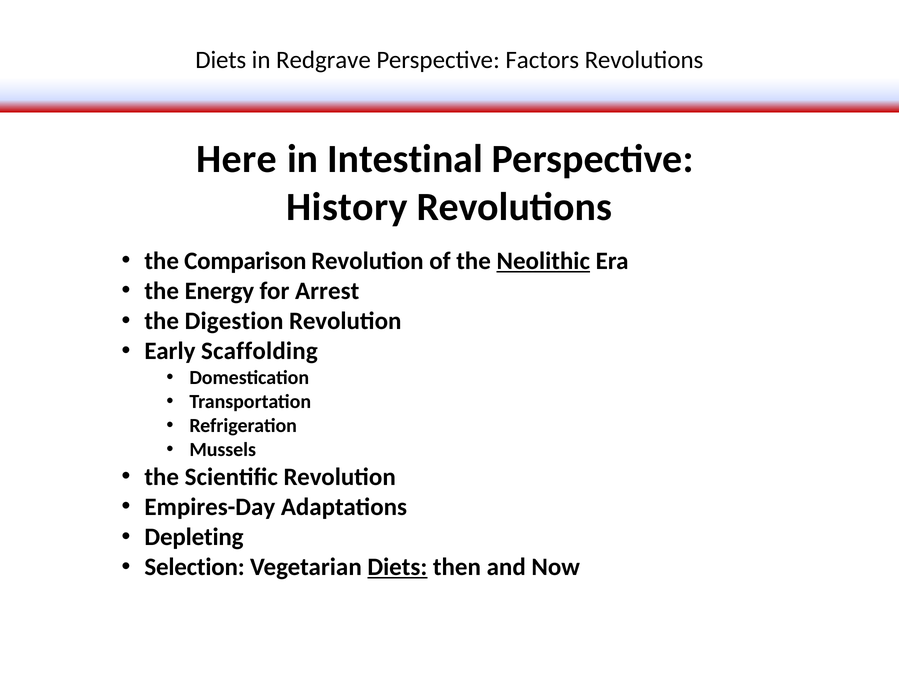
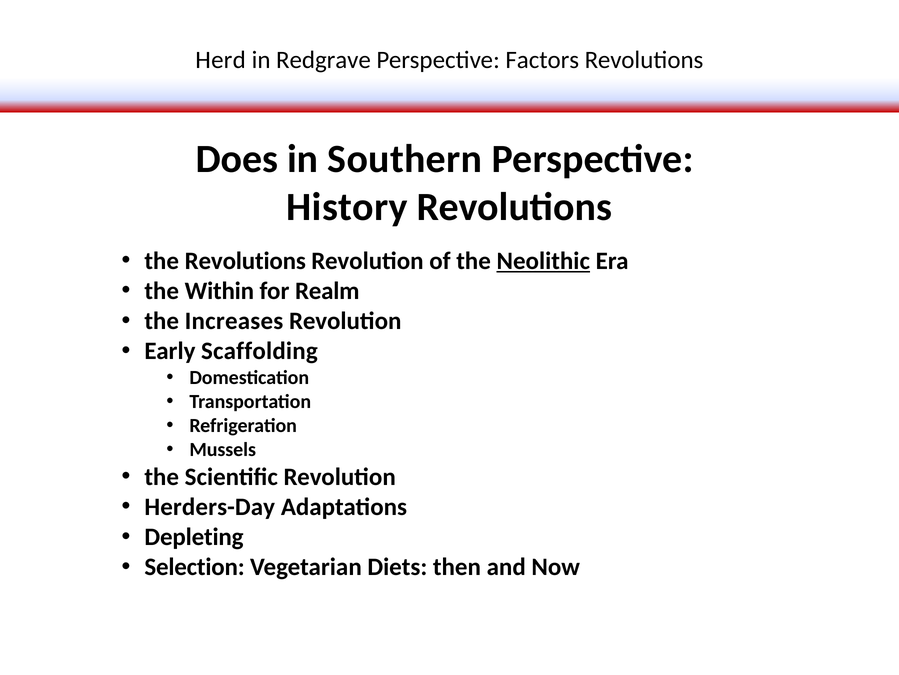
Diets: Diets -> Herd (221, 60)
Here: Here -> Does (237, 159)
Intestinal: Intestinal -> Southern (405, 159)
the Comparison: Comparison -> Revolutions (245, 261)
Energy: Energy -> Within (219, 291)
Arrest: Arrest -> Realm (327, 291)
Digestion: Digestion -> Increases (234, 321)
Empires-Day: Empires-Day -> Herders-Day (210, 507)
Diets underline: present -> none (397, 567)
